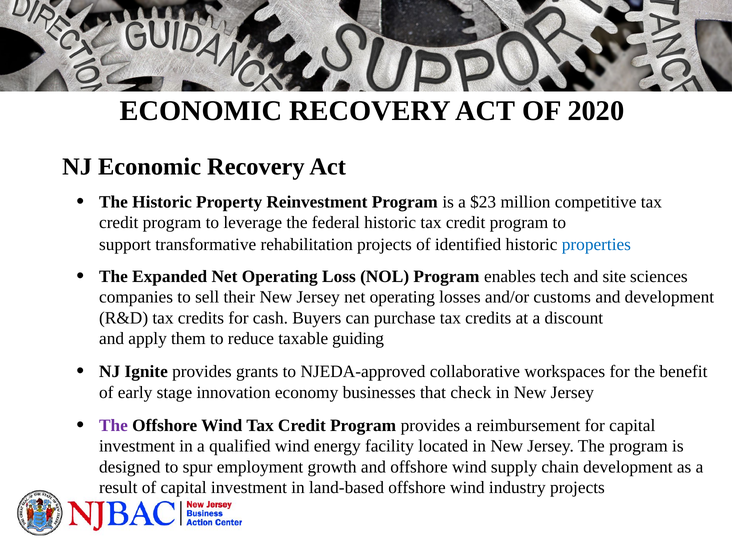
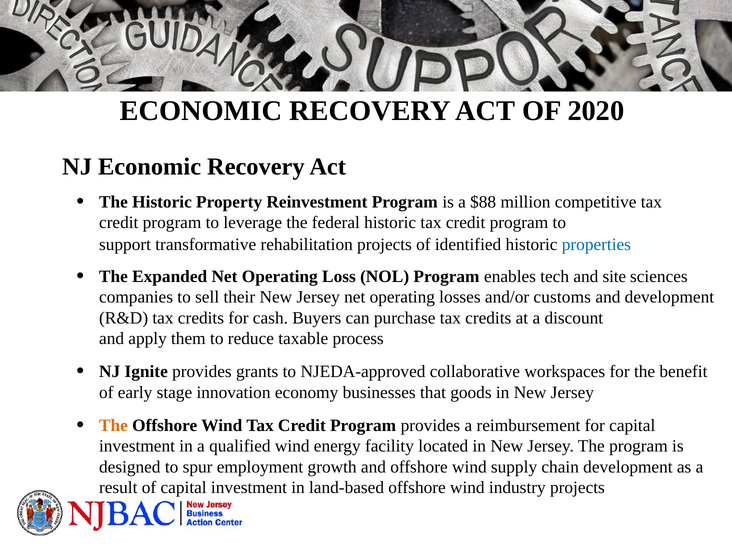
$23: $23 -> $88 (483, 202)
guiding: guiding -> process (358, 339)
check: check -> goods (471, 392)
The colour: purple -> orange (113, 425)
